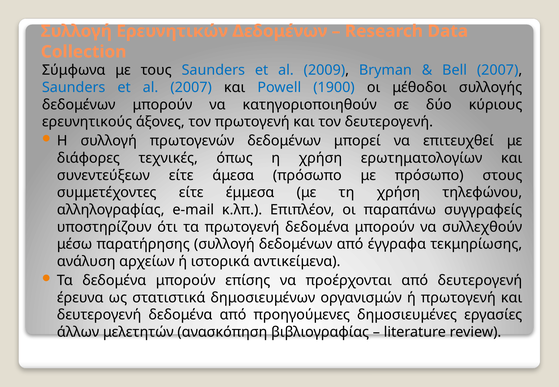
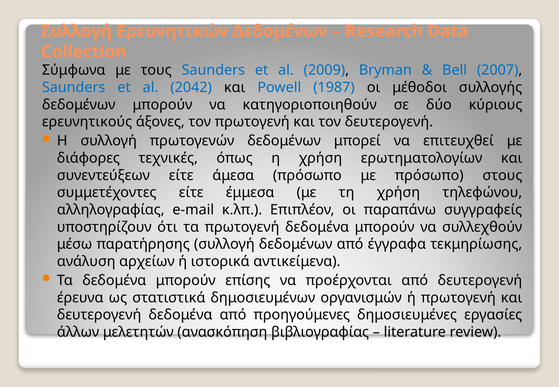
al 2007: 2007 -> 2042 (191, 87)
1900: 1900 -> 1987 (334, 87)
